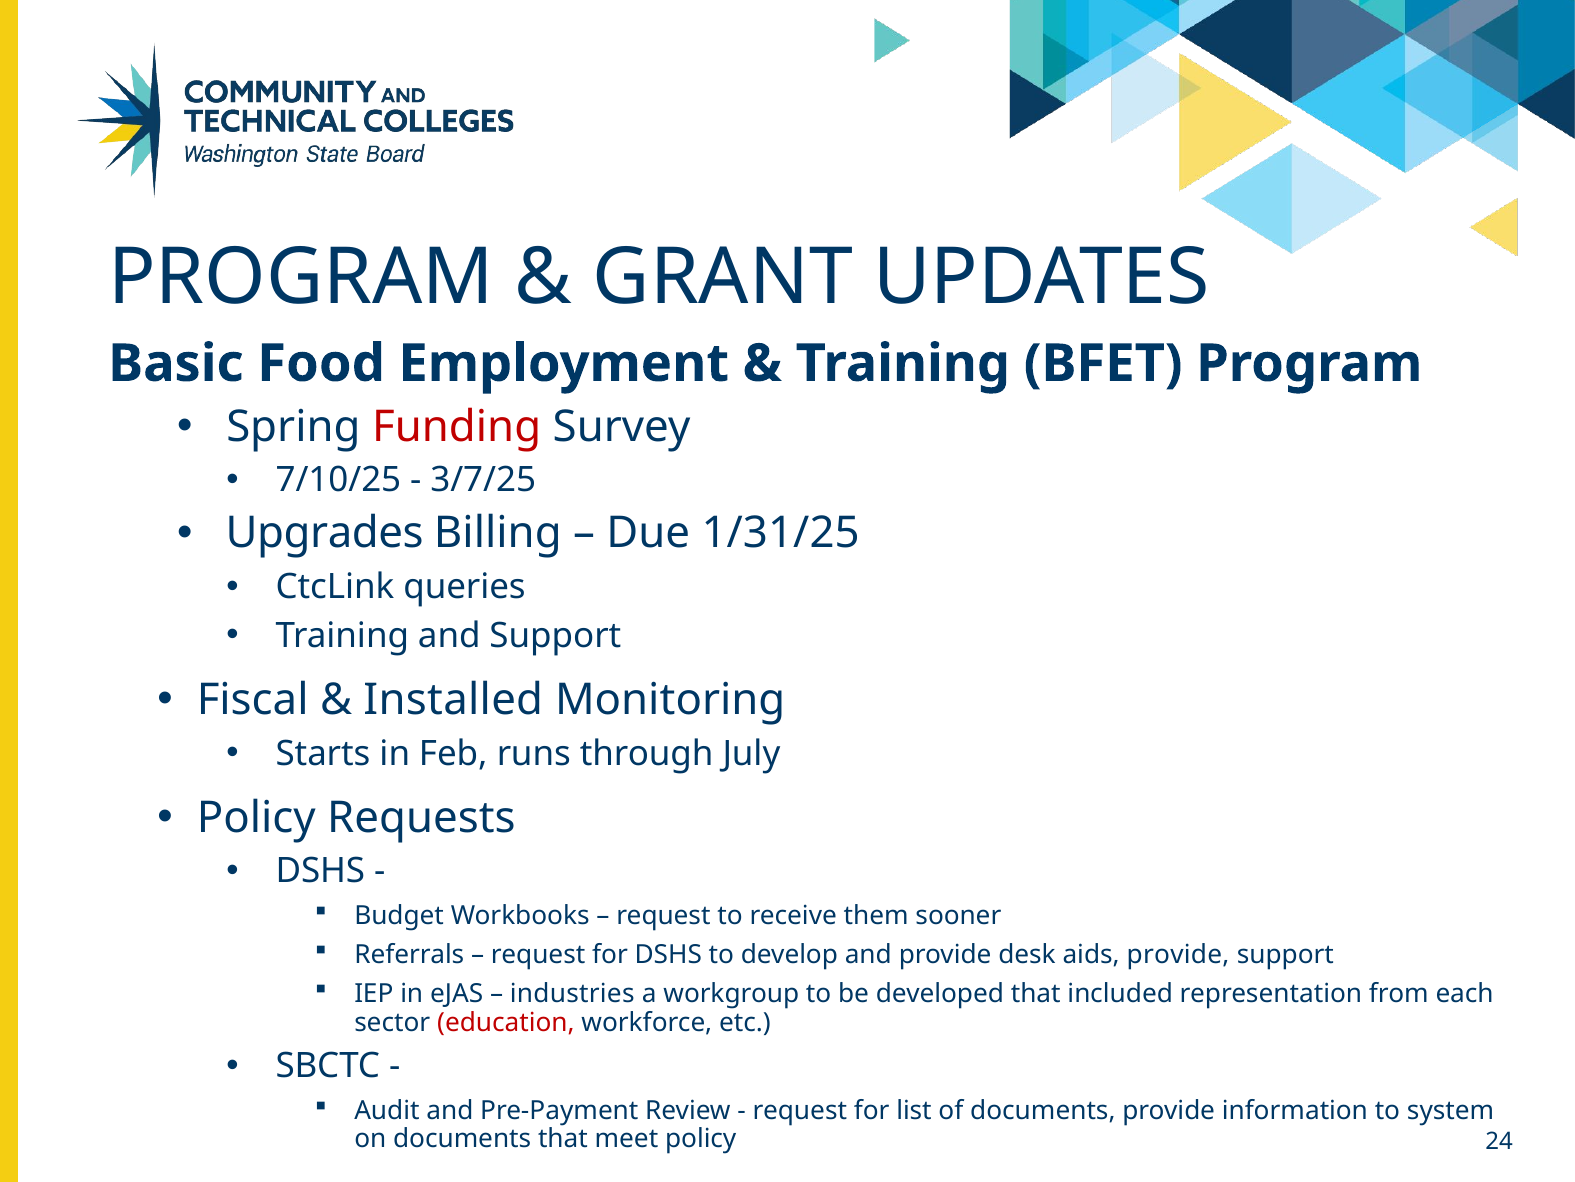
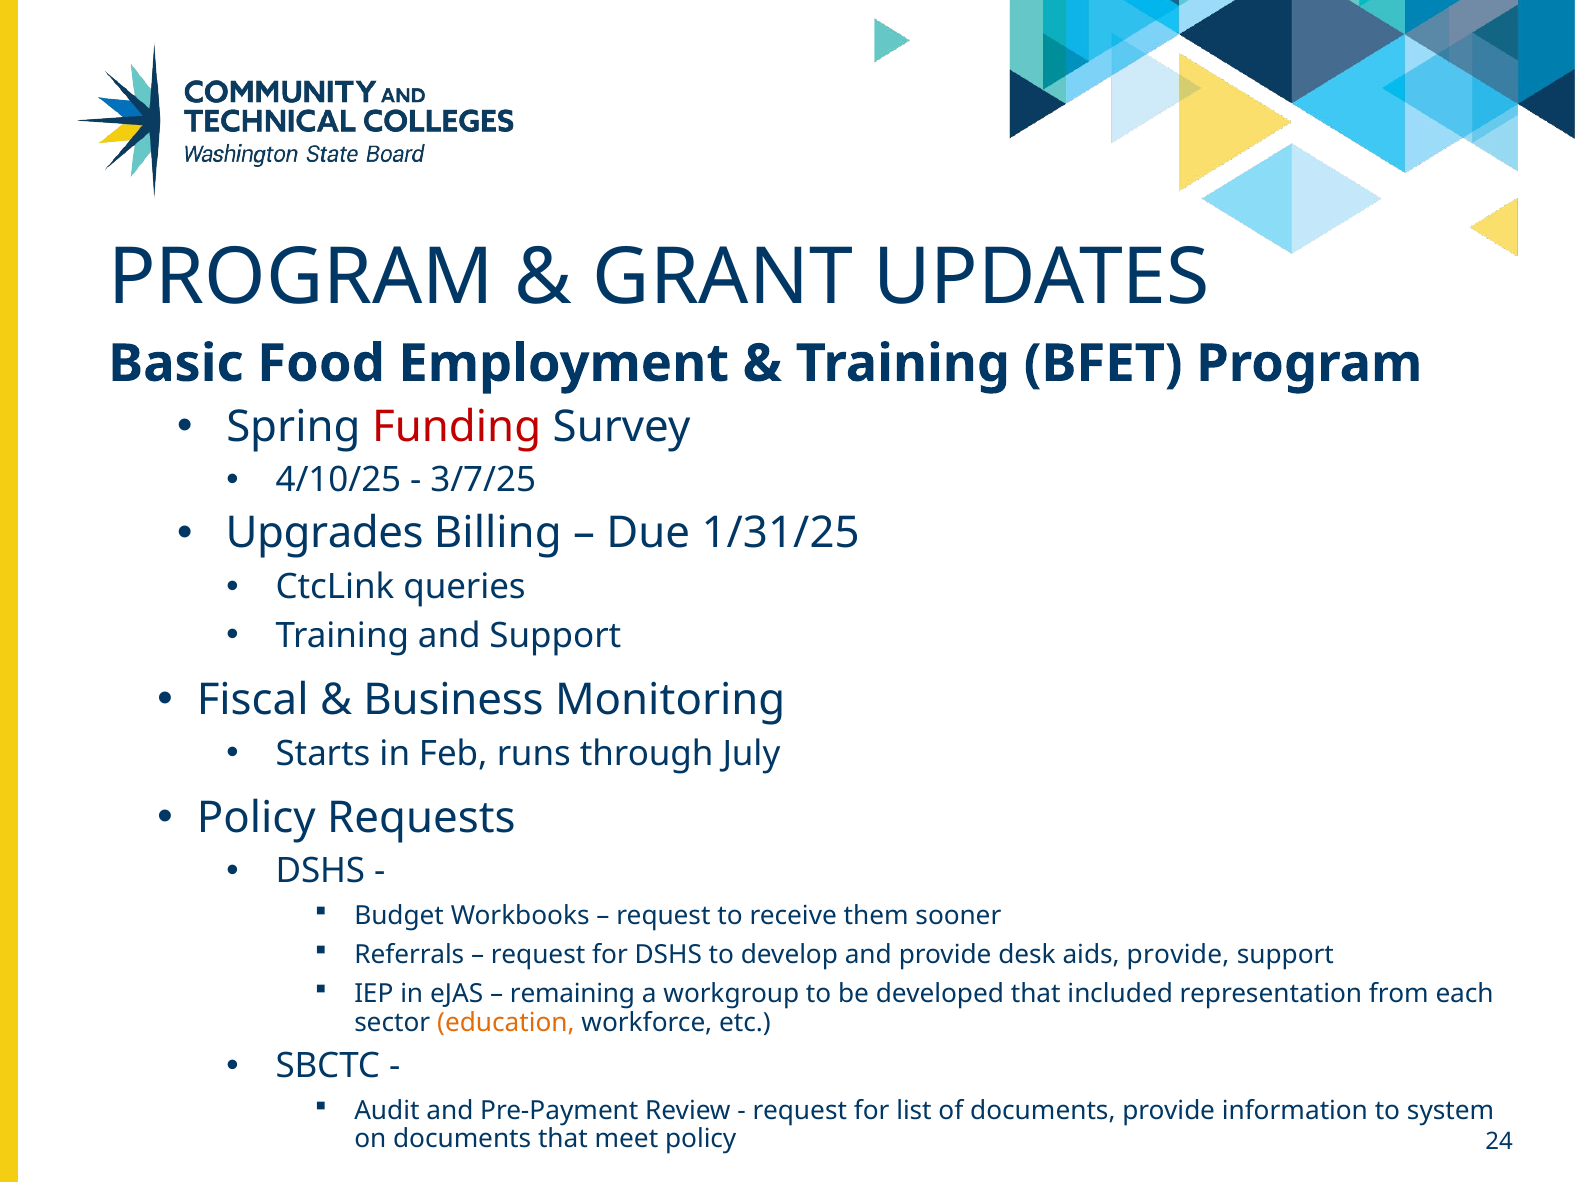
7/10/25: 7/10/25 -> 4/10/25 (338, 480)
Installed: Installed -> Business (454, 700)
industries: industries -> remaining (573, 993)
education colour: red -> orange (506, 1022)
